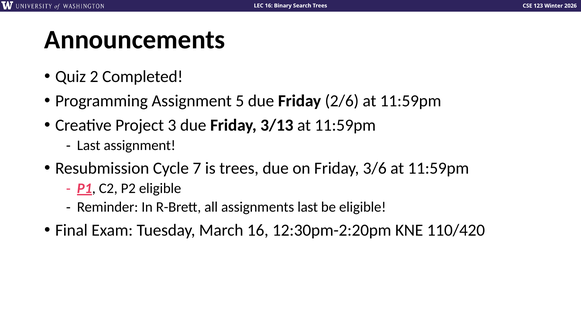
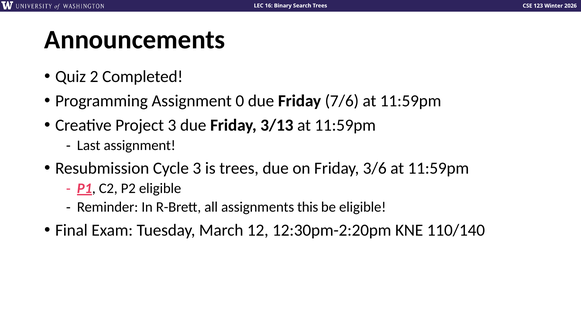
5: 5 -> 0 (240, 101)
2/6: 2/6 -> 7/6 (342, 101)
Cycle 7: 7 -> 3 (197, 168)
assignments last: last -> this (308, 207)
March 16: 16 -> 12 (258, 230)
110/420: 110/420 -> 110/140 (456, 230)
